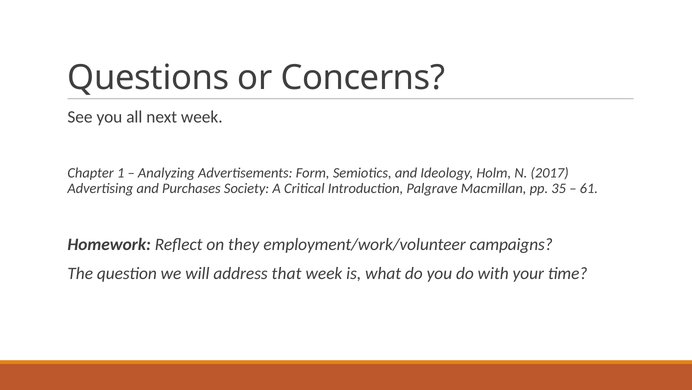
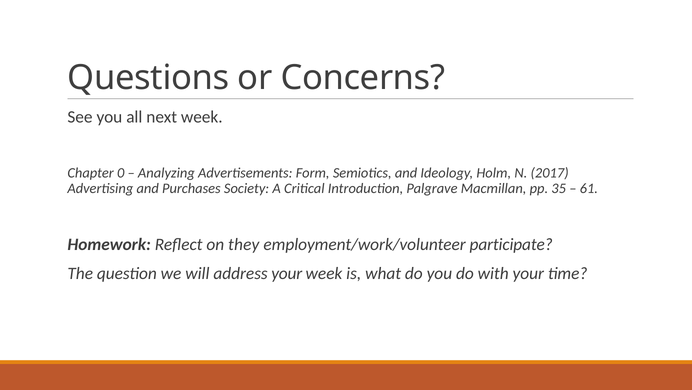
1: 1 -> 0 (121, 173)
campaigns: campaigns -> participate (511, 244)
address that: that -> your (287, 273)
